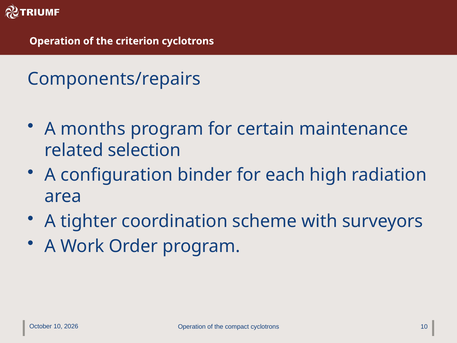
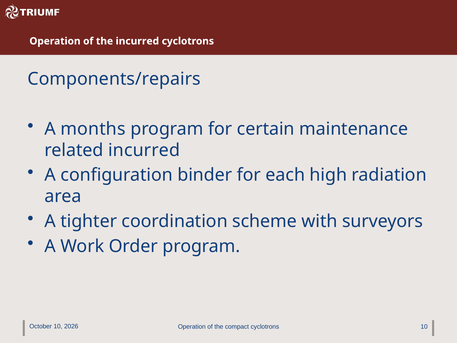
the criterion: criterion -> incurred (137, 41)
related selection: selection -> incurred (144, 150)
